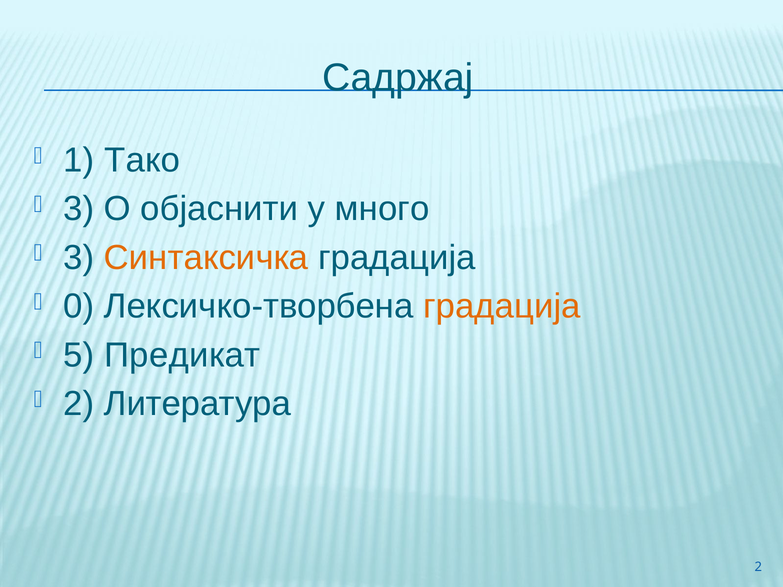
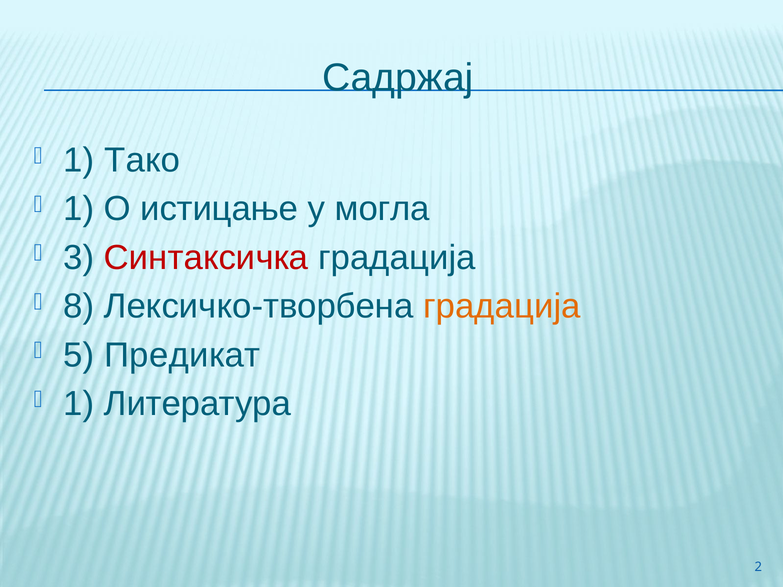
3: 3 -> 1 (79, 209)
објаснити: објаснити -> истицање (219, 209)
много: много -> могла (382, 209)
Синтаксичка colour: orange -> red (206, 258)
0: 0 -> 8 (79, 306)
2: 2 -> 1 (79, 404)
